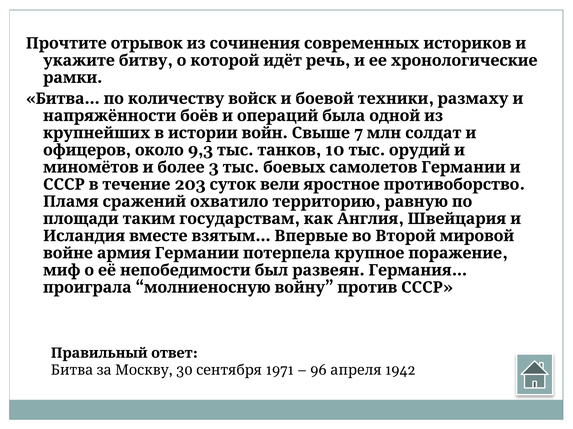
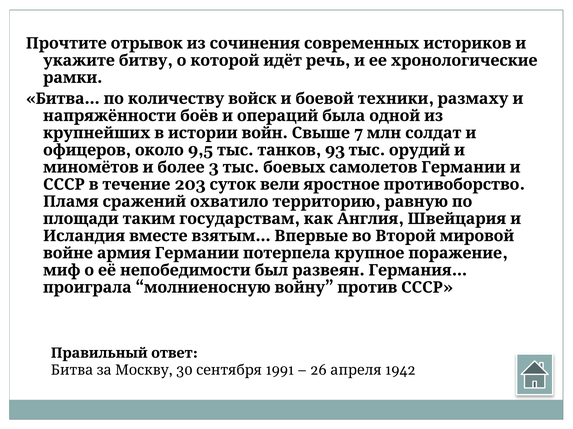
9,3: 9,3 -> 9,5 (200, 150)
10: 10 -> 93 (335, 150)
1971: 1971 -> 1991 (280, 371)
96: 96 -> 26 (318, 371)
